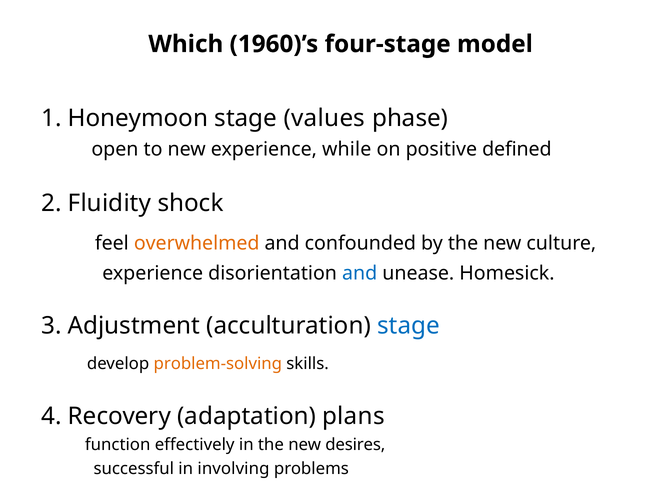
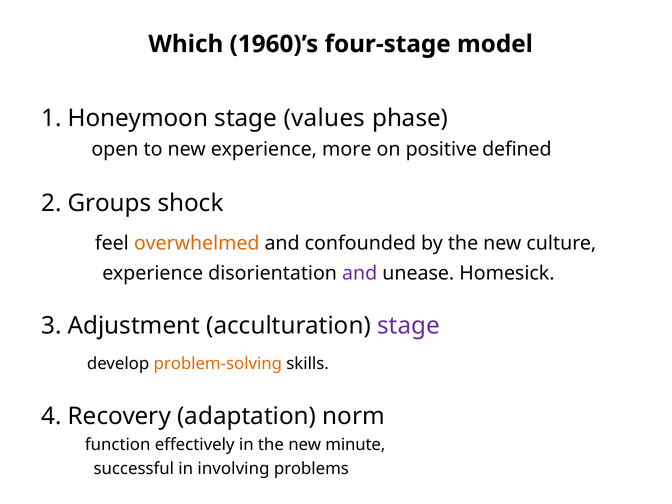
while: while -> more (347, 149)
Fluidity: Fluidity -> Groups (110, 203)
and colour: blue -> purple (360, 273)
stage colour: blue -> purple (408, 326)
plans: plans -> norm (354, 416)
desires: desires -> minute (355, 444)
